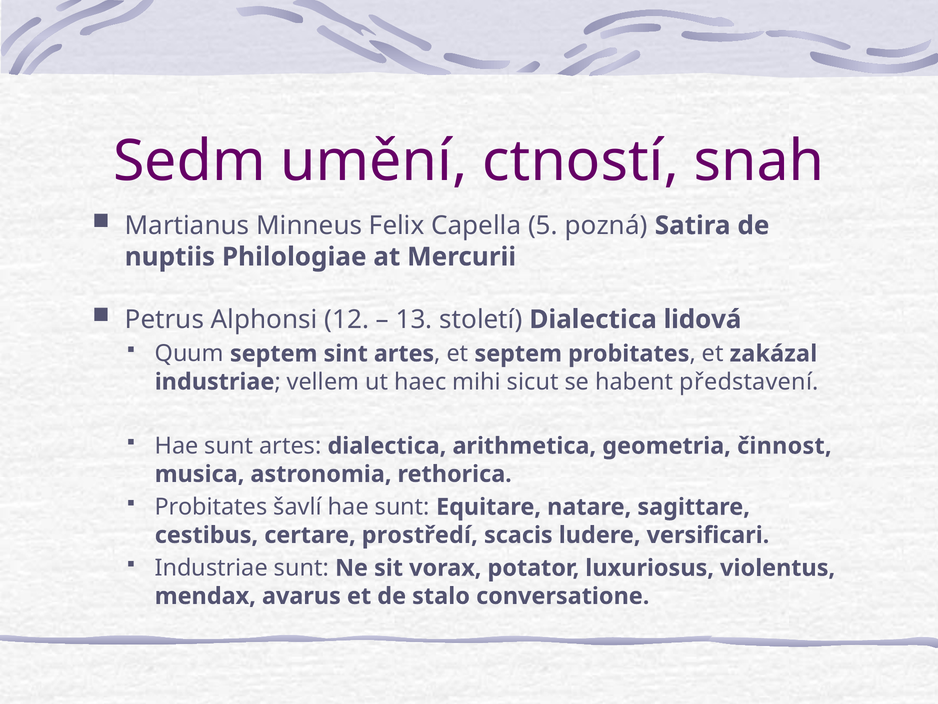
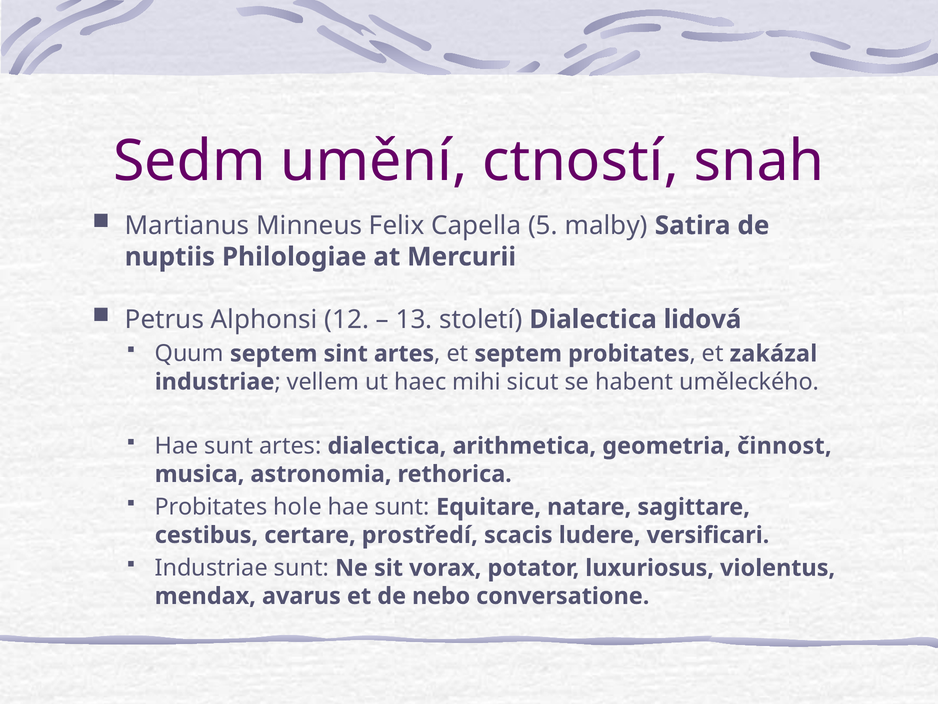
pozná: pozná -> malby (606, 225)
představení: představení -> uměleckého (749, 382)
šavlí: šavlí -> hole (298, 507)
stalo: stalo -> nebo (441, 596)
